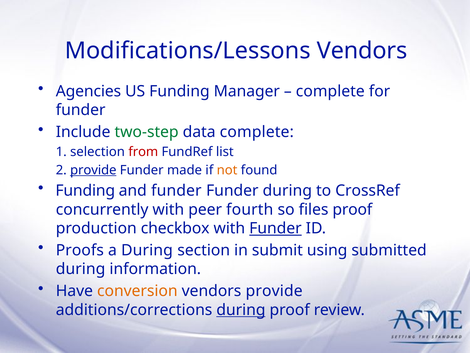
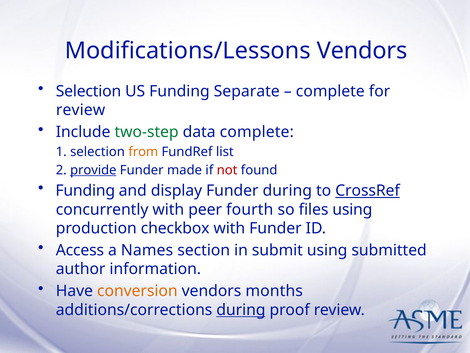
Agencies: Agencies -> Selection (88, 91)
Manager: Manager -> Separate (247, 91)
funder: funder -> review (81, 110)
from colour: red -> orange (143, 152)
not colour: orange -> red (227, 170)
and funder: funder -> display (176, 190)
CrossRef underline: none -> present (368, 190)
files proof: proof -> using (352, 209)
Funder underline: present -> none (275, 228)
Proofs: Proofs -> Access (80, 250)
a During: During -> Names (147, 250)
during: during -> author (81, 269)
vendors provide: provide -> months (274, 291)
